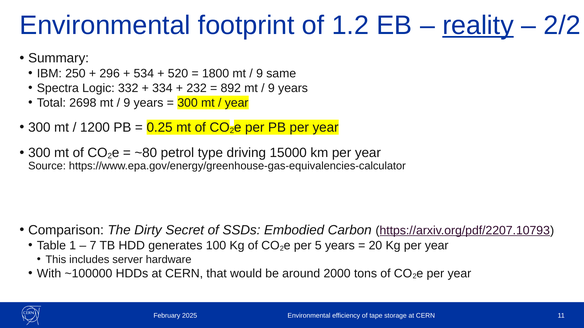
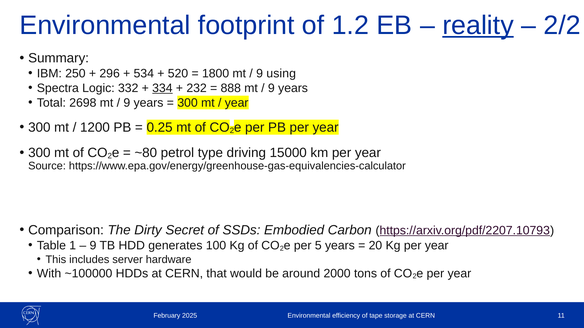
same: same -> using (281, 74)
334 underline: none -> present (162, 88)
892: 892 -> 888 (231, 88)
7: 7 -> 9 (93, 246)
